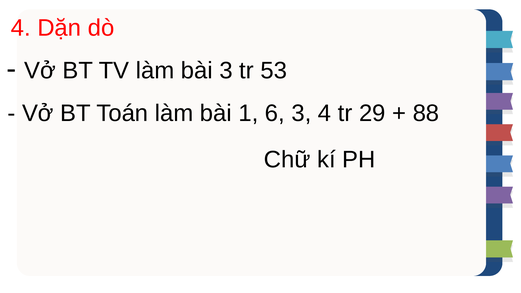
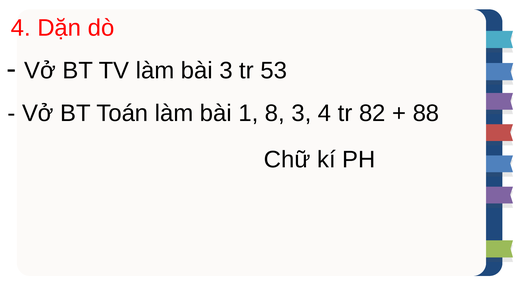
6: 6 -> 8 (275, 113)
29: 29 -> 82 (372, 113)
